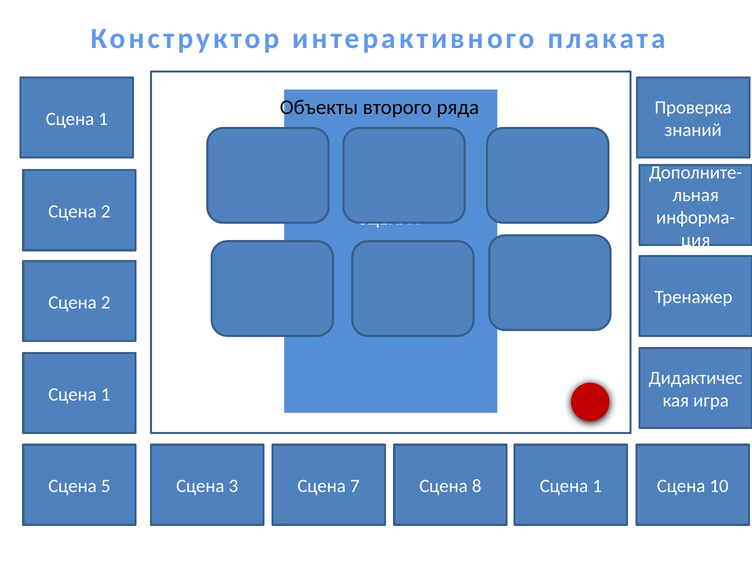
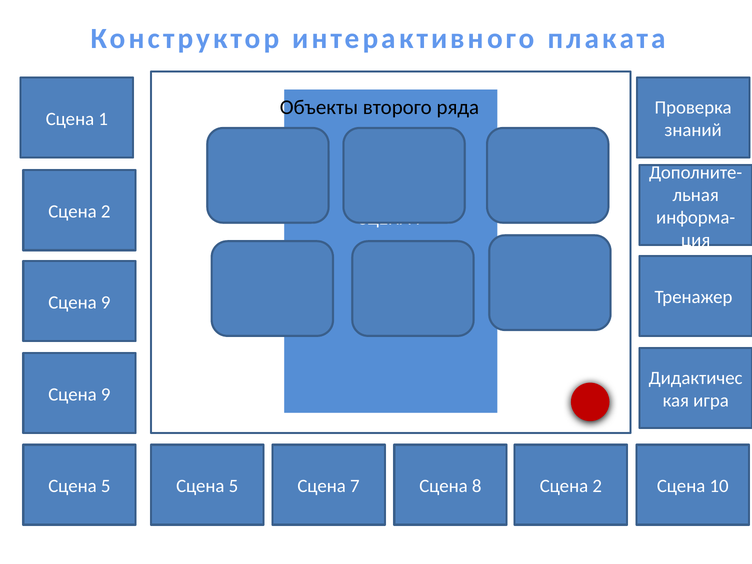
2: 2 -> 9 (106, 302)
1: 1 -> 9 (106, 394)
3: 3 -> 5 (233, 486)
8 Сцена 1: 1 -> 2 (597, 486)
